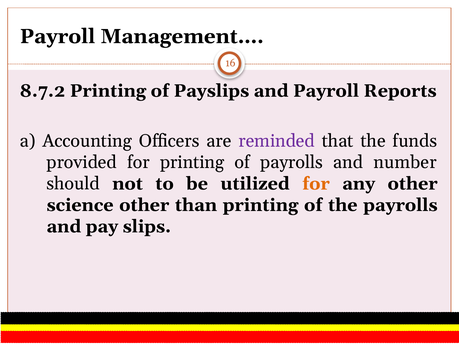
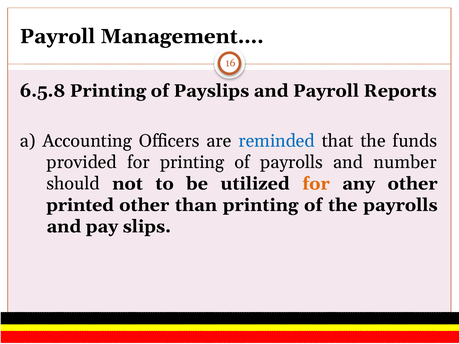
8.7.2: 8.7.2 -> 6.5.8 (43, 91)
reminded colour: purple -> blue (277, 141)
science: science -> printed (80, 205)
